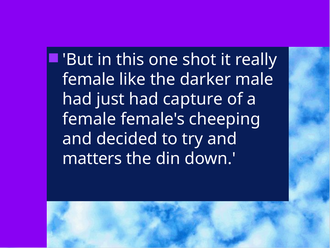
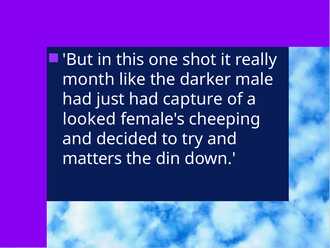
female: female -> month (89, 79)
female: female -> looked (89, 119)
